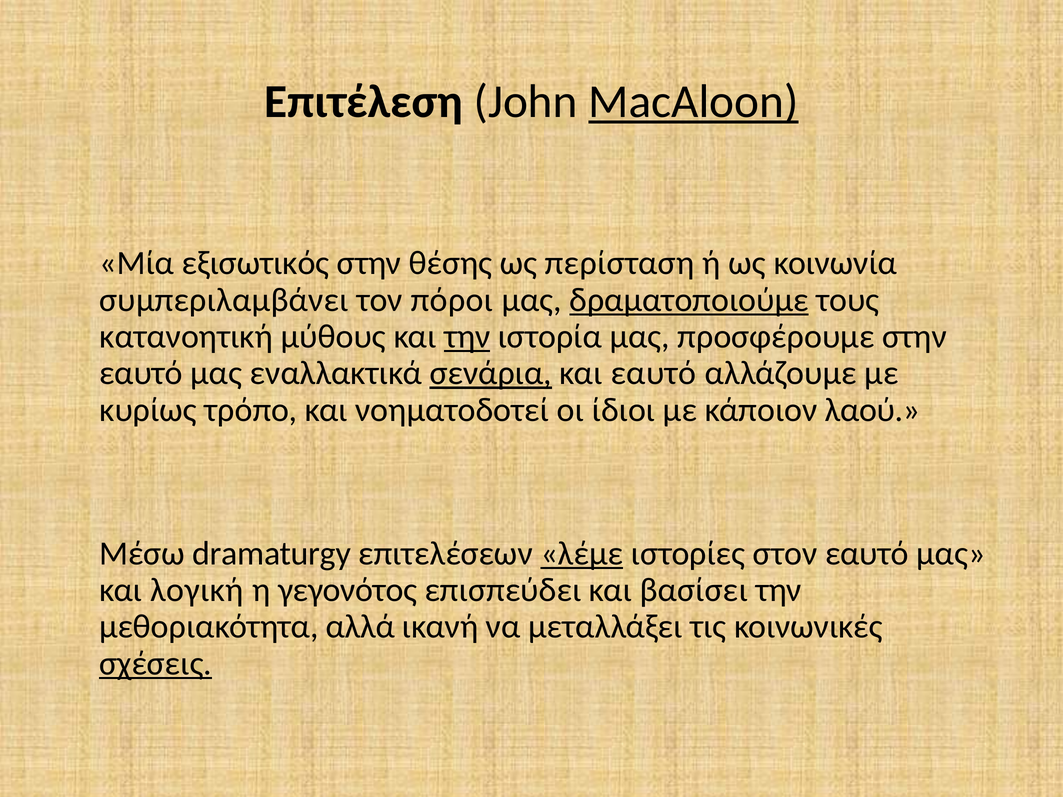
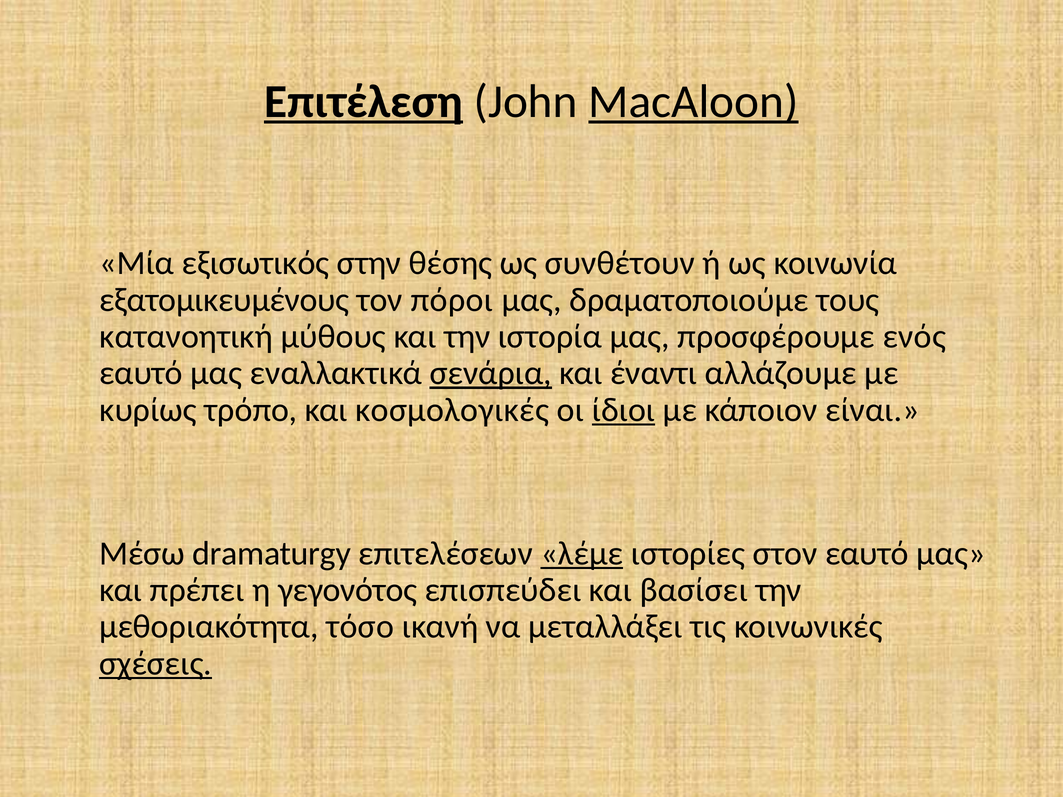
Επιτέλεση underline: none -> present (364, 102)
περίσταση: περίσταση -> συνθέτουν (620, 263)
συμπεριλαμβάνει: συμπεριλαμβάνει -> εξατομικευμένους (224, 300)
δραματοποιούμε underline: present -> none (689, 300)
την underline: present -> none (467, 337)
προσφέρουμε στην: στην -> ενός (914, 337)
και εαυτό: εαυτό -> έναντι (654, 373)
νοηματοδοτεί: νοηματοδοτεί -> κοσμολογικές (452, 410)
ίδιοι underline: none -> present (624, 410)
λαού: λαού -> είναι (872, 410)
λογική: λογική -> πρέπει (197, 590)
αλλά: αλλά -> τόσο (360, 627)
